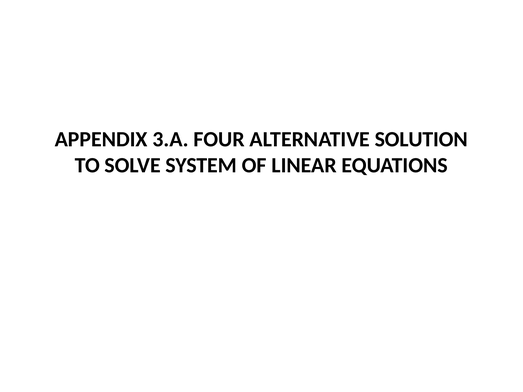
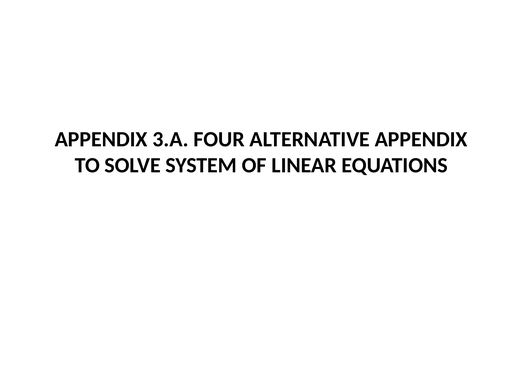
ALTERNATIVE SOLUTION: SOLUTION -> APPENDIX (421, 139)
